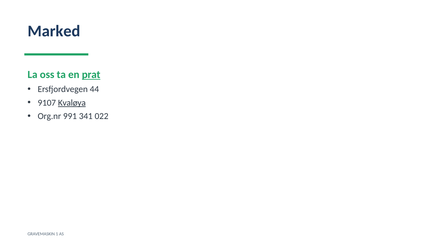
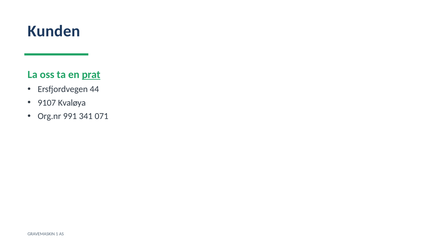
Marked: Marked -> Kunden (54, 31)
Kvaløya underline: present -> none (72, 103)
022: 022 -> 071 (102, 116)
